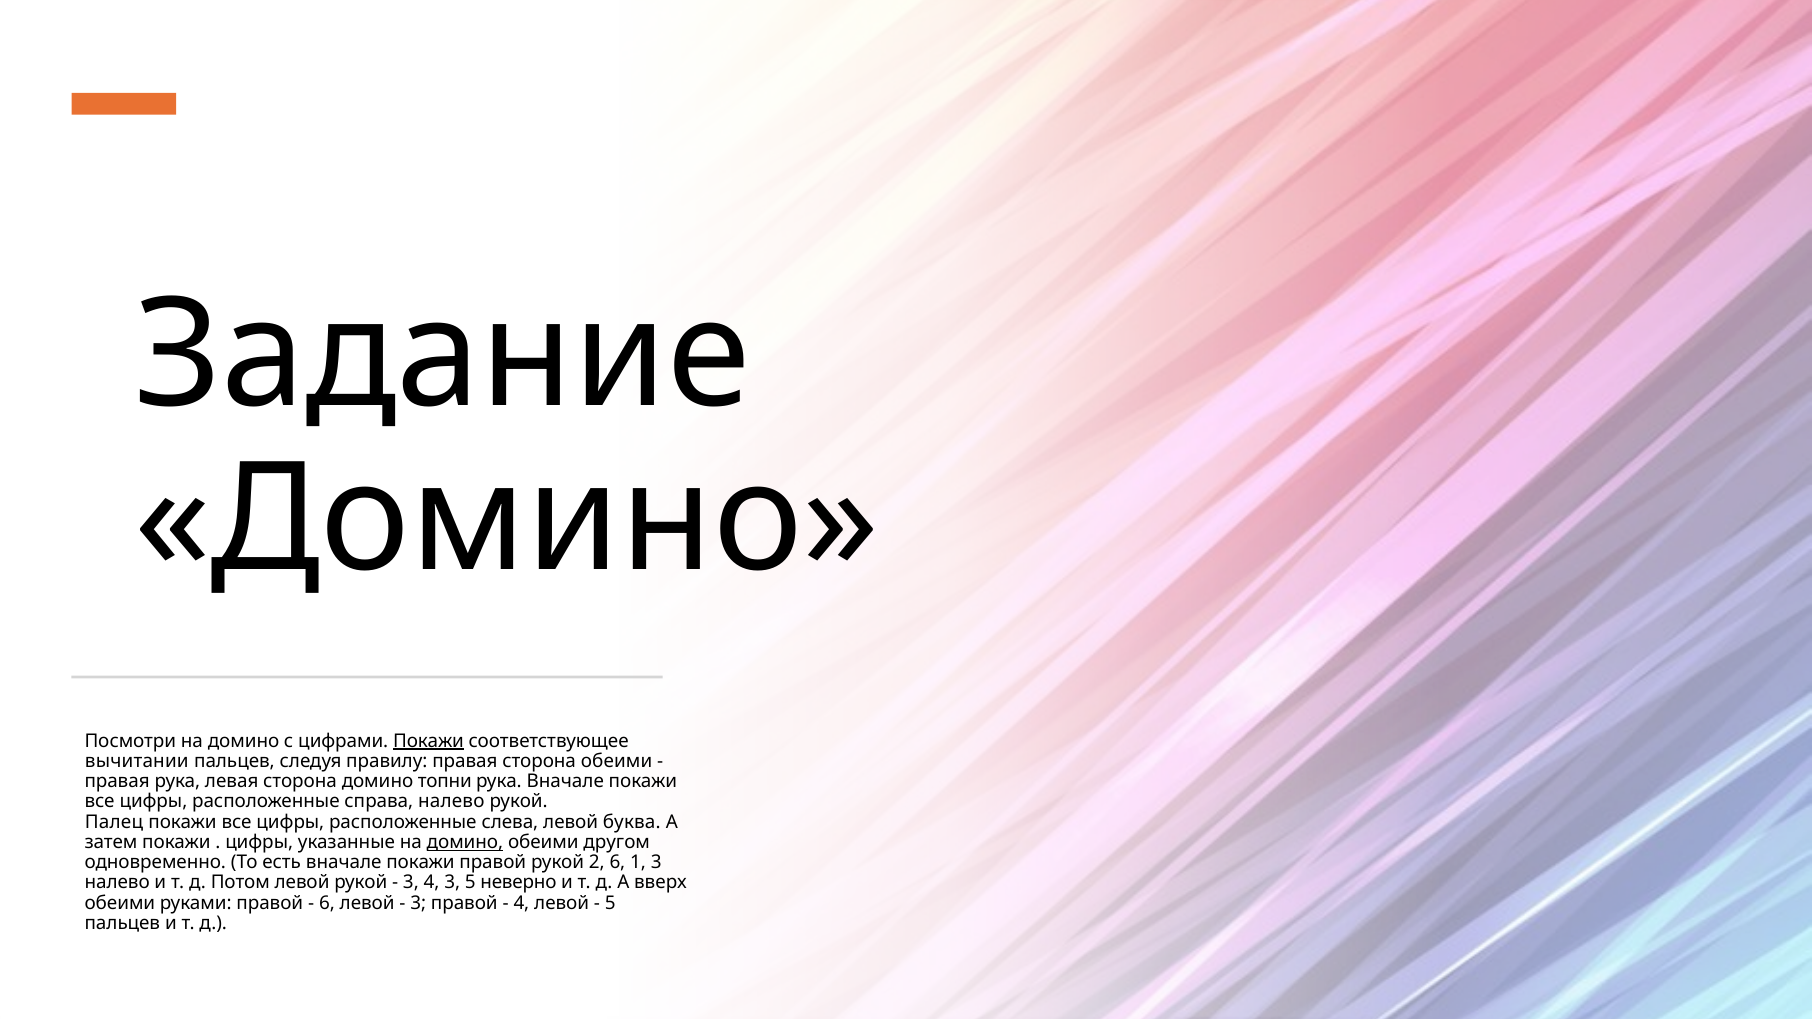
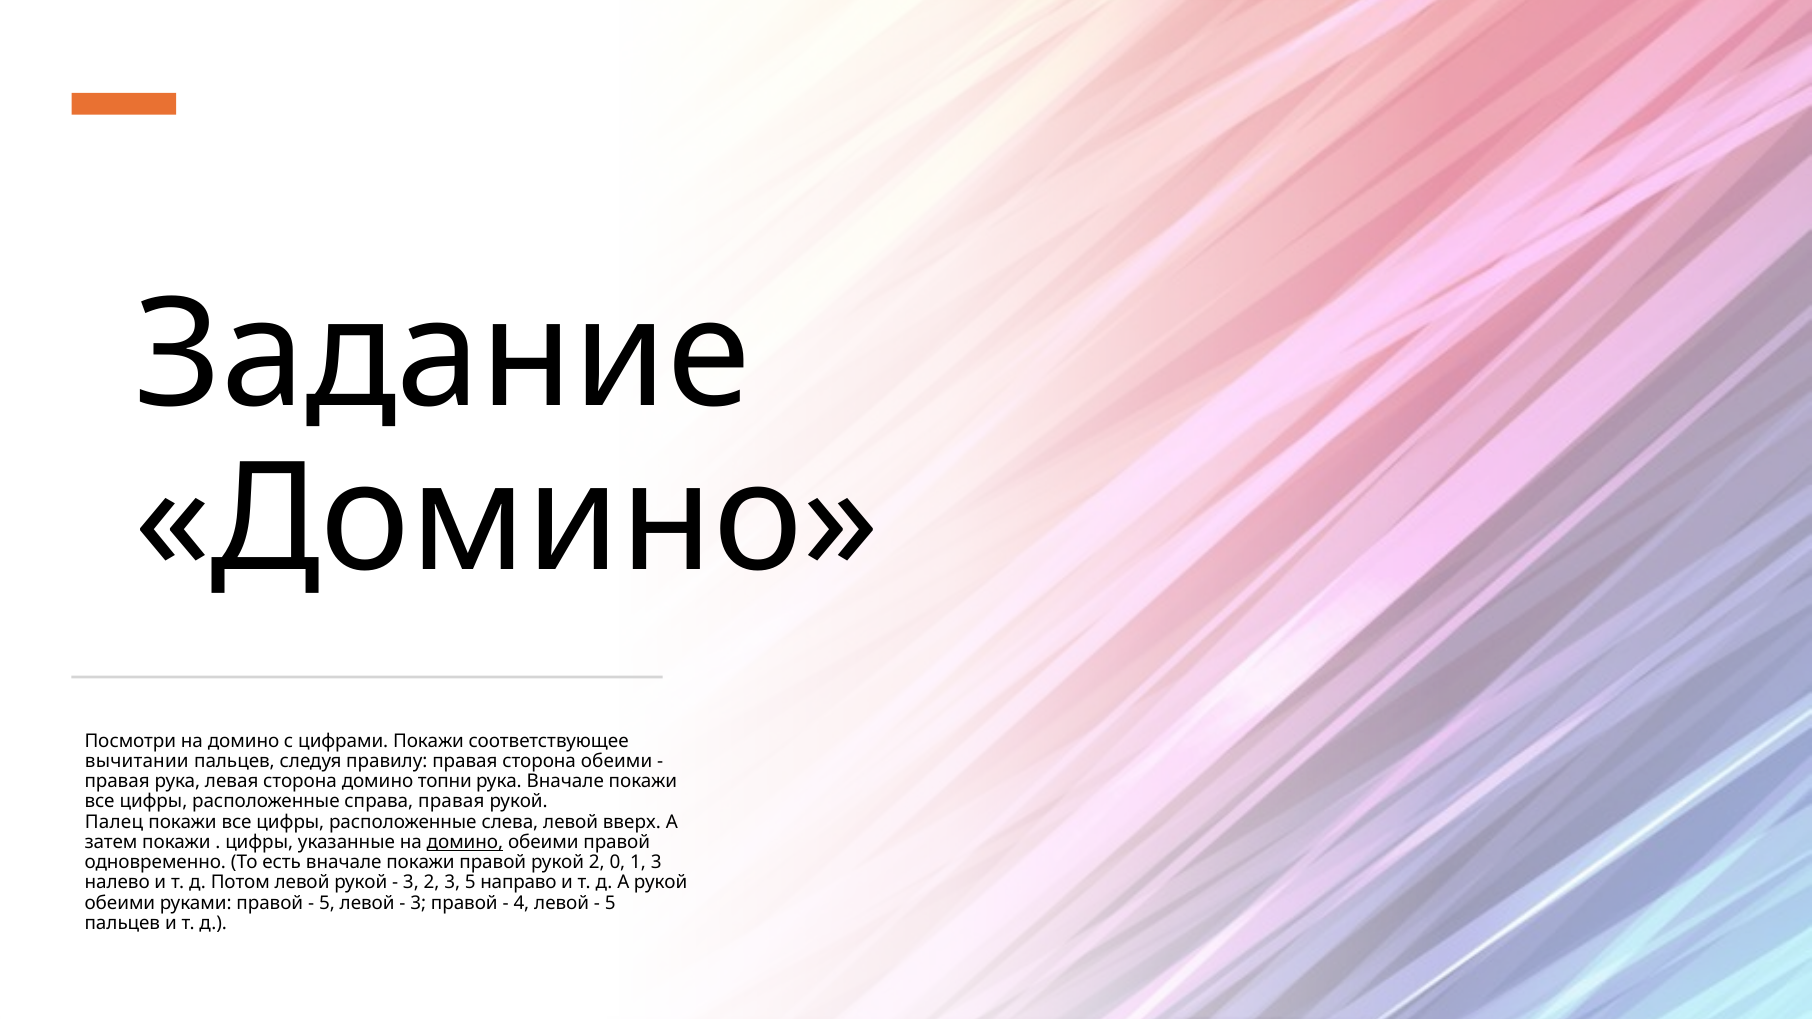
Покажи underline: present -> none (429, 741)
справа налево: налево -> правая (451, 802)
буква: буква -> вверх (632, 822)
обеими другом: другом -> правой (617, 842)
2 6: 6 -> 0 (617, 863)
3 4: 4 -> 2 (432, 883)
неверно: неверно -> направо (518, 883)
А вверх: вверх -> рукой (661, 883)
6: 6 -> 5 (327, 903)
